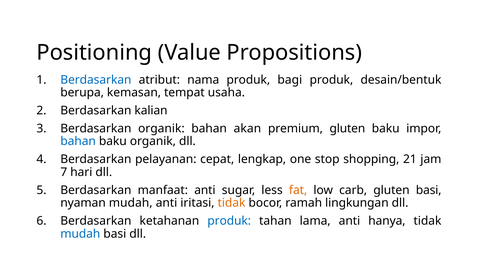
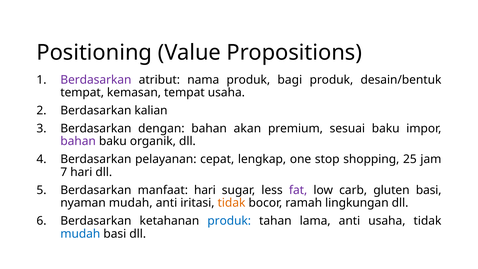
Berdasarkan colour: blue -> purple (96, 80)
berupa: berupa -> tempat (82, 93)
Berdasarkan organik: organik -> dengan (161, 128)
premium gluten: gluten -> sesuai (347, 128)
bahan colour: blue -> purple (78, 141)
21: 21 -> 25 (410, 159)
manfaat anti: anti -> hari (205, 190)
fat colour: orange -> purple (298, 190)
anti hanya: hanya -> usaha (387, 221)
